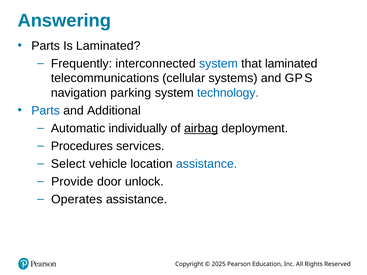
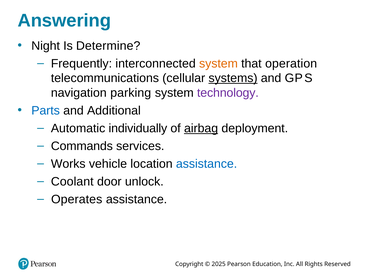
Parts: Parts -> Night (46, 46)
Is Laminated: Laminated -> Determine (108, 46)
system colour: blue -> orange (218, 64)
that laminated: laminated -> operation (291, 64)
systems underline: none -> present (233, 78)
technology colour: blue -> purple (228, 93)
Procedures: Procedures -> Commands (82, 146)
Select: Select -> Works (68, 164)
Provide: Provide -> Coolant (72, 182)
